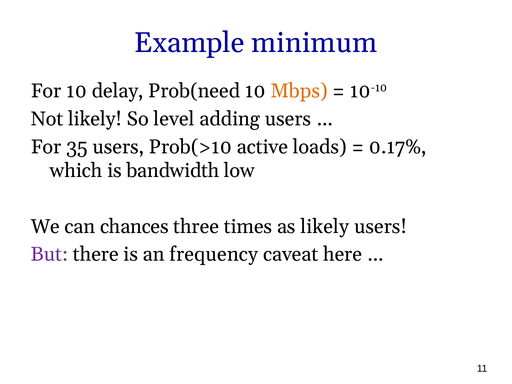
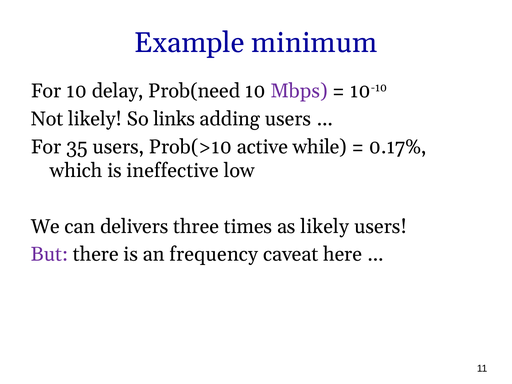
Mbps colour: orange -> purple (299, 91)
level: level -> links (174, 119)
loads: loads -> while (320, 147)
bandwidth: bandwidth -> ineffective (173, 171)
chances: chances -> delivers (134, 227)
